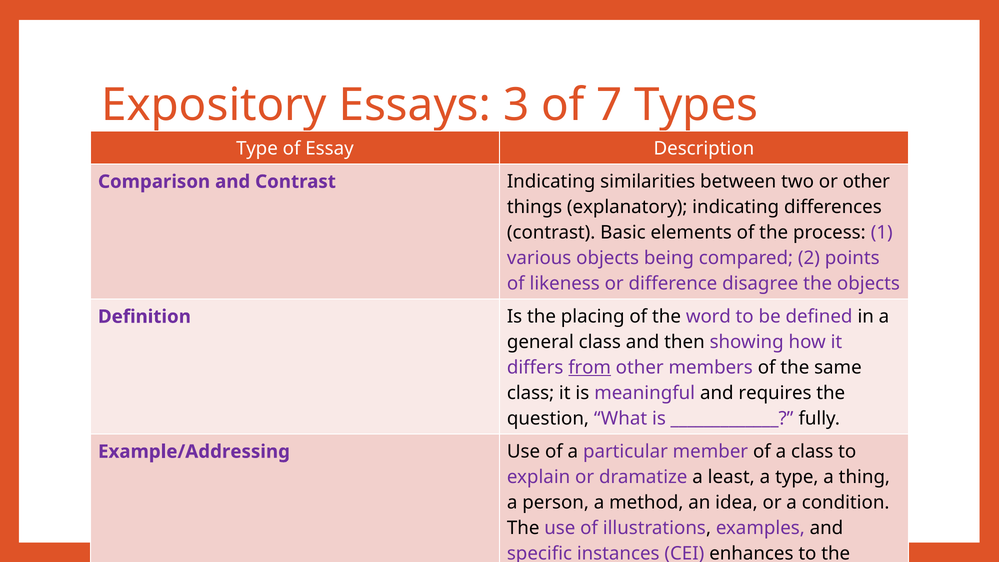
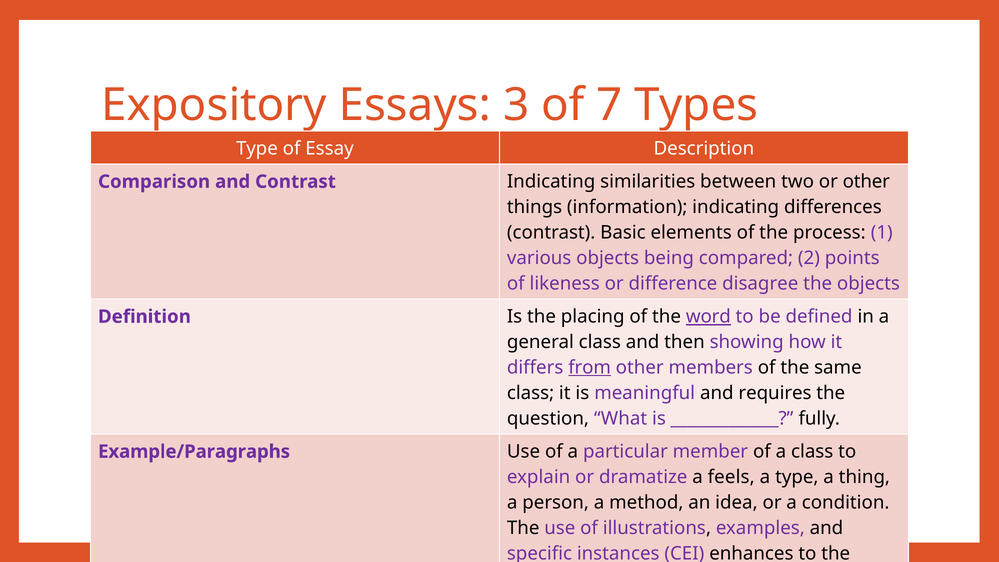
explanatory: explanatory -> information (627, 207)
word underline: none -> present (708, 317)
Example/Addressing: Example/Addressing -> Example/Paragraphs (194, 452)
least: least -> feels (731, 477)
